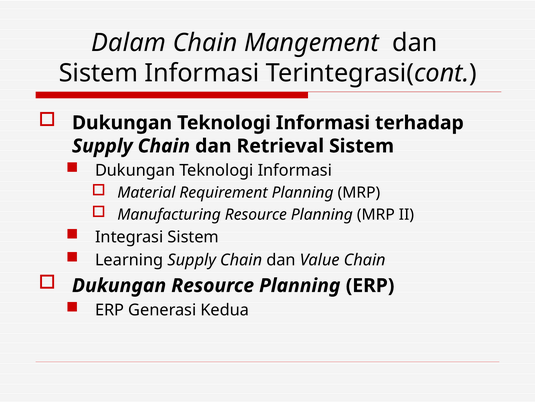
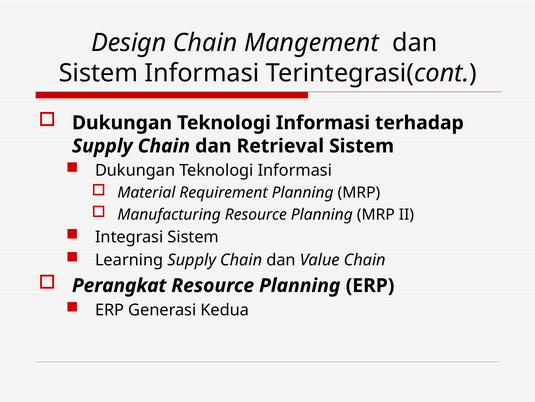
Dalam: Dalam -> Design (129, 43)
Dukungan: Dukungan -> Perangkat (119, 285)
